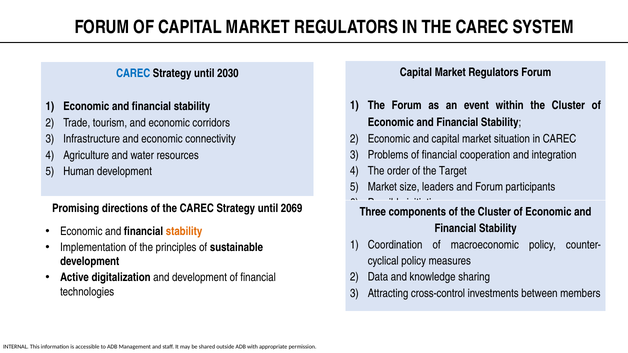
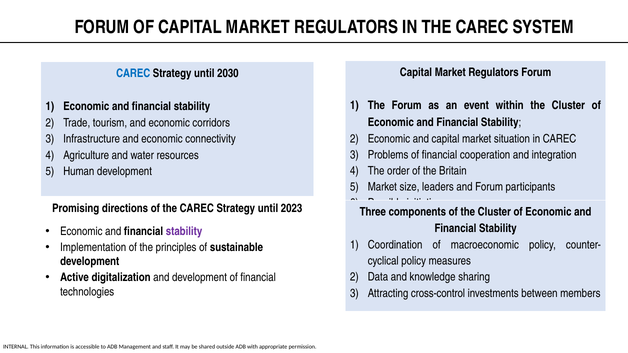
Target: Target -> Britain (453, 171)
2069: 2069 -> 2023 (292, 208)
stability colour: orange -> purple (184, 231)
